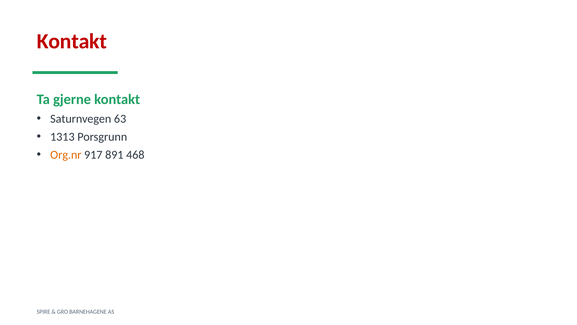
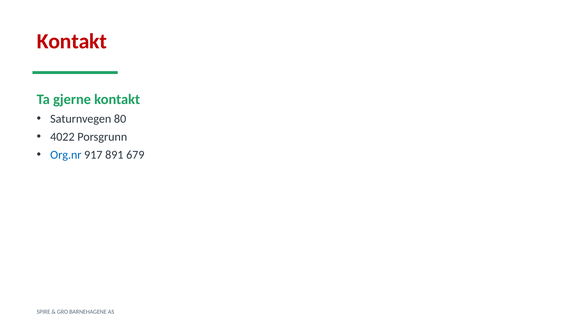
63: 63 -> 80 (120, 119)
1313: 1313 -> 4022 (62, 137)
Org.nr colour: orange -> blue (66, 155)
468: 468 -> 679 (135, 155)
